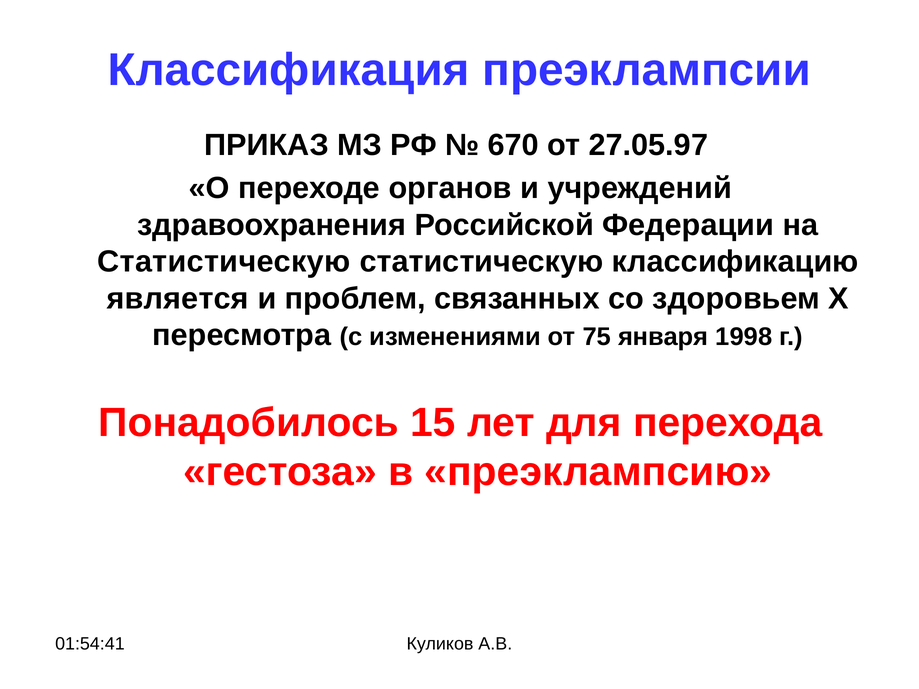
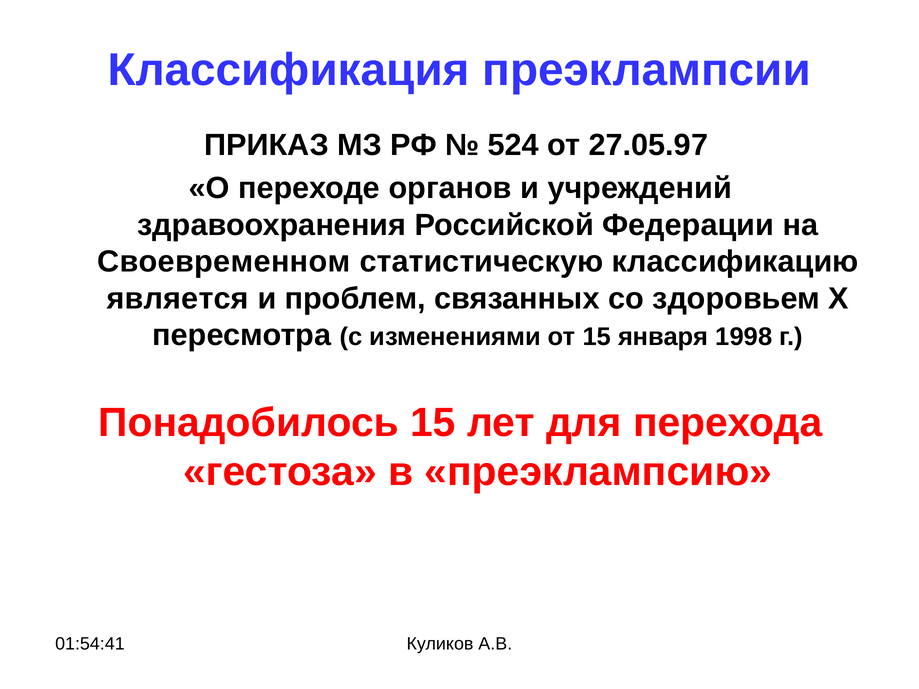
670: 670 -> 524 (513, 145)
Статистическую: Статистическую -> Своевременном (224, 262)
от 75: 75 -> 15 (597, 337)
